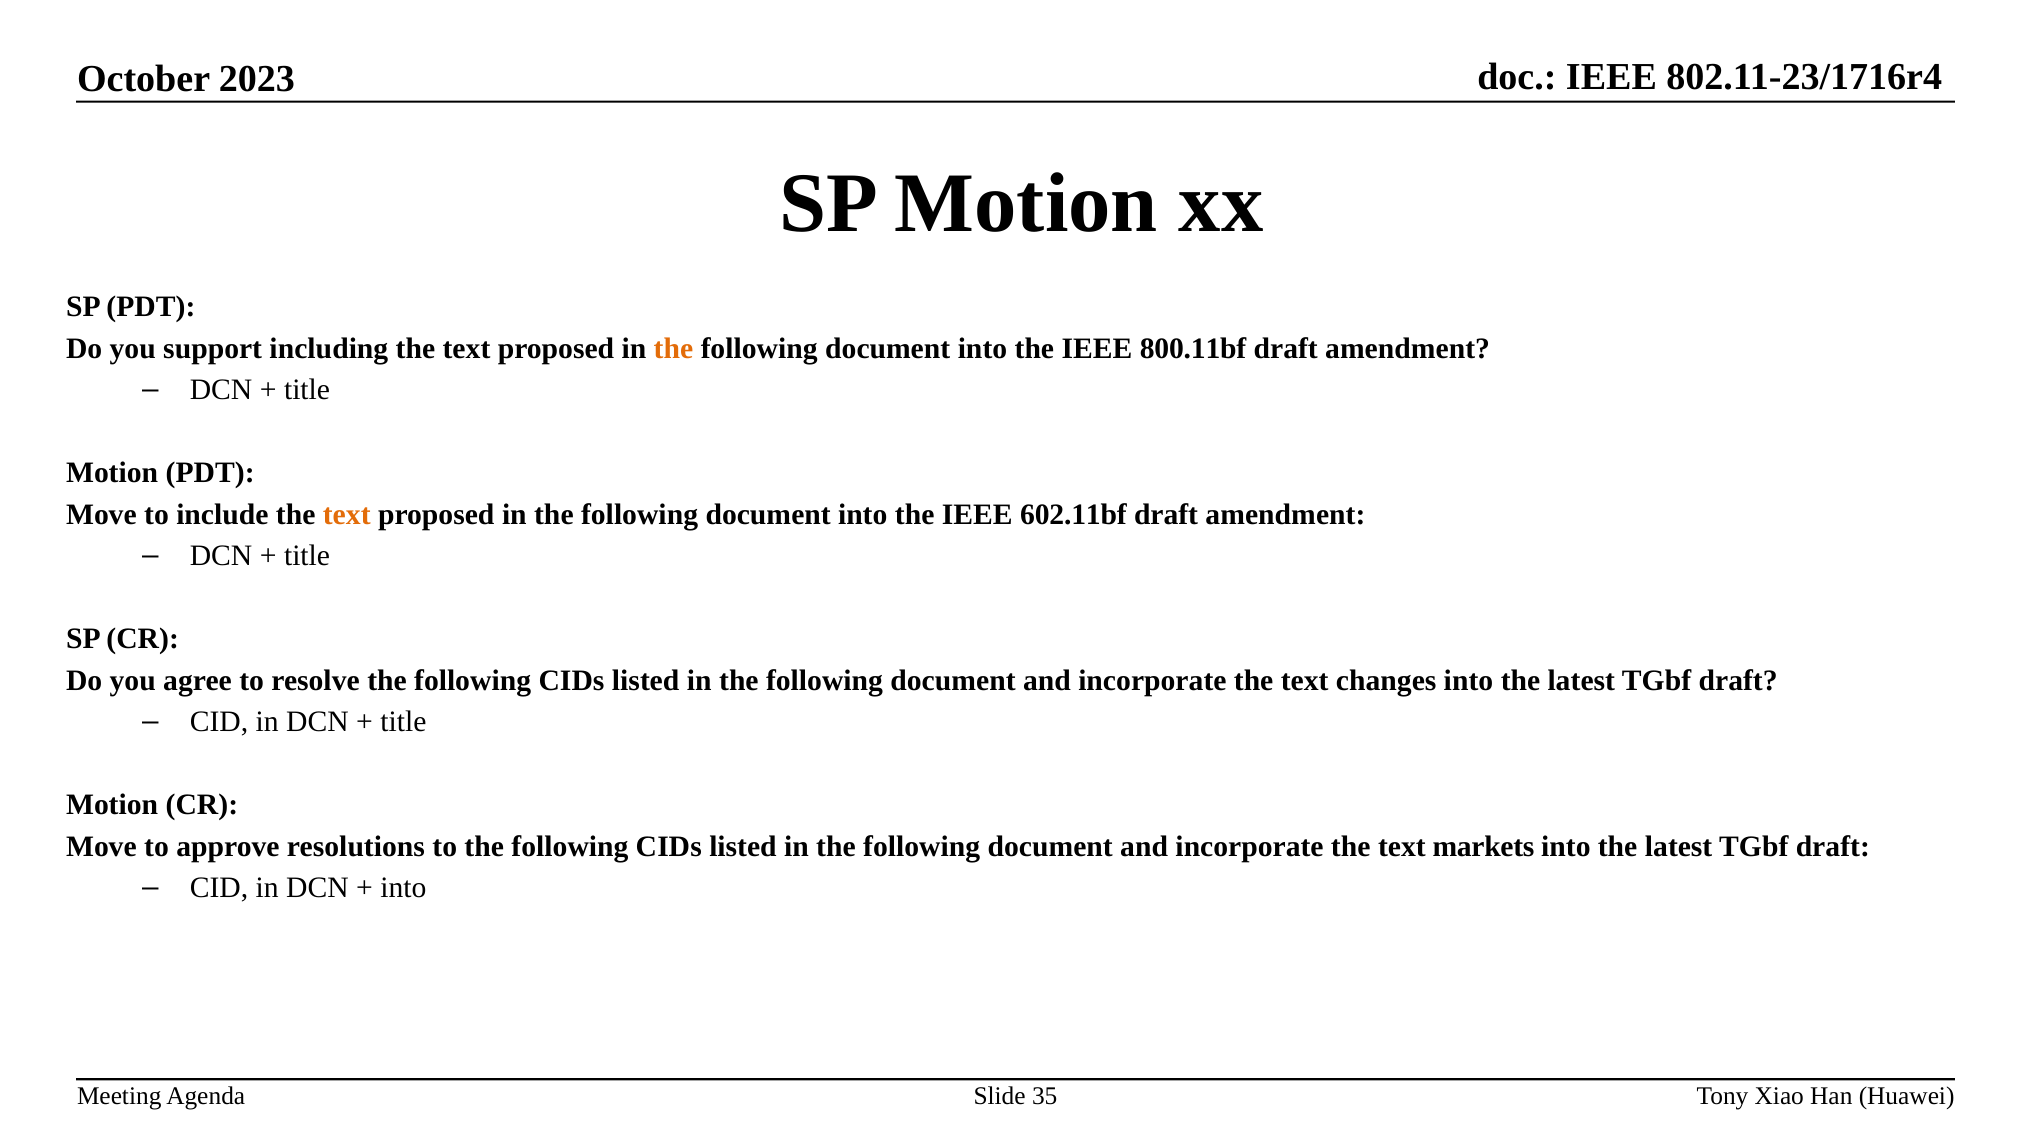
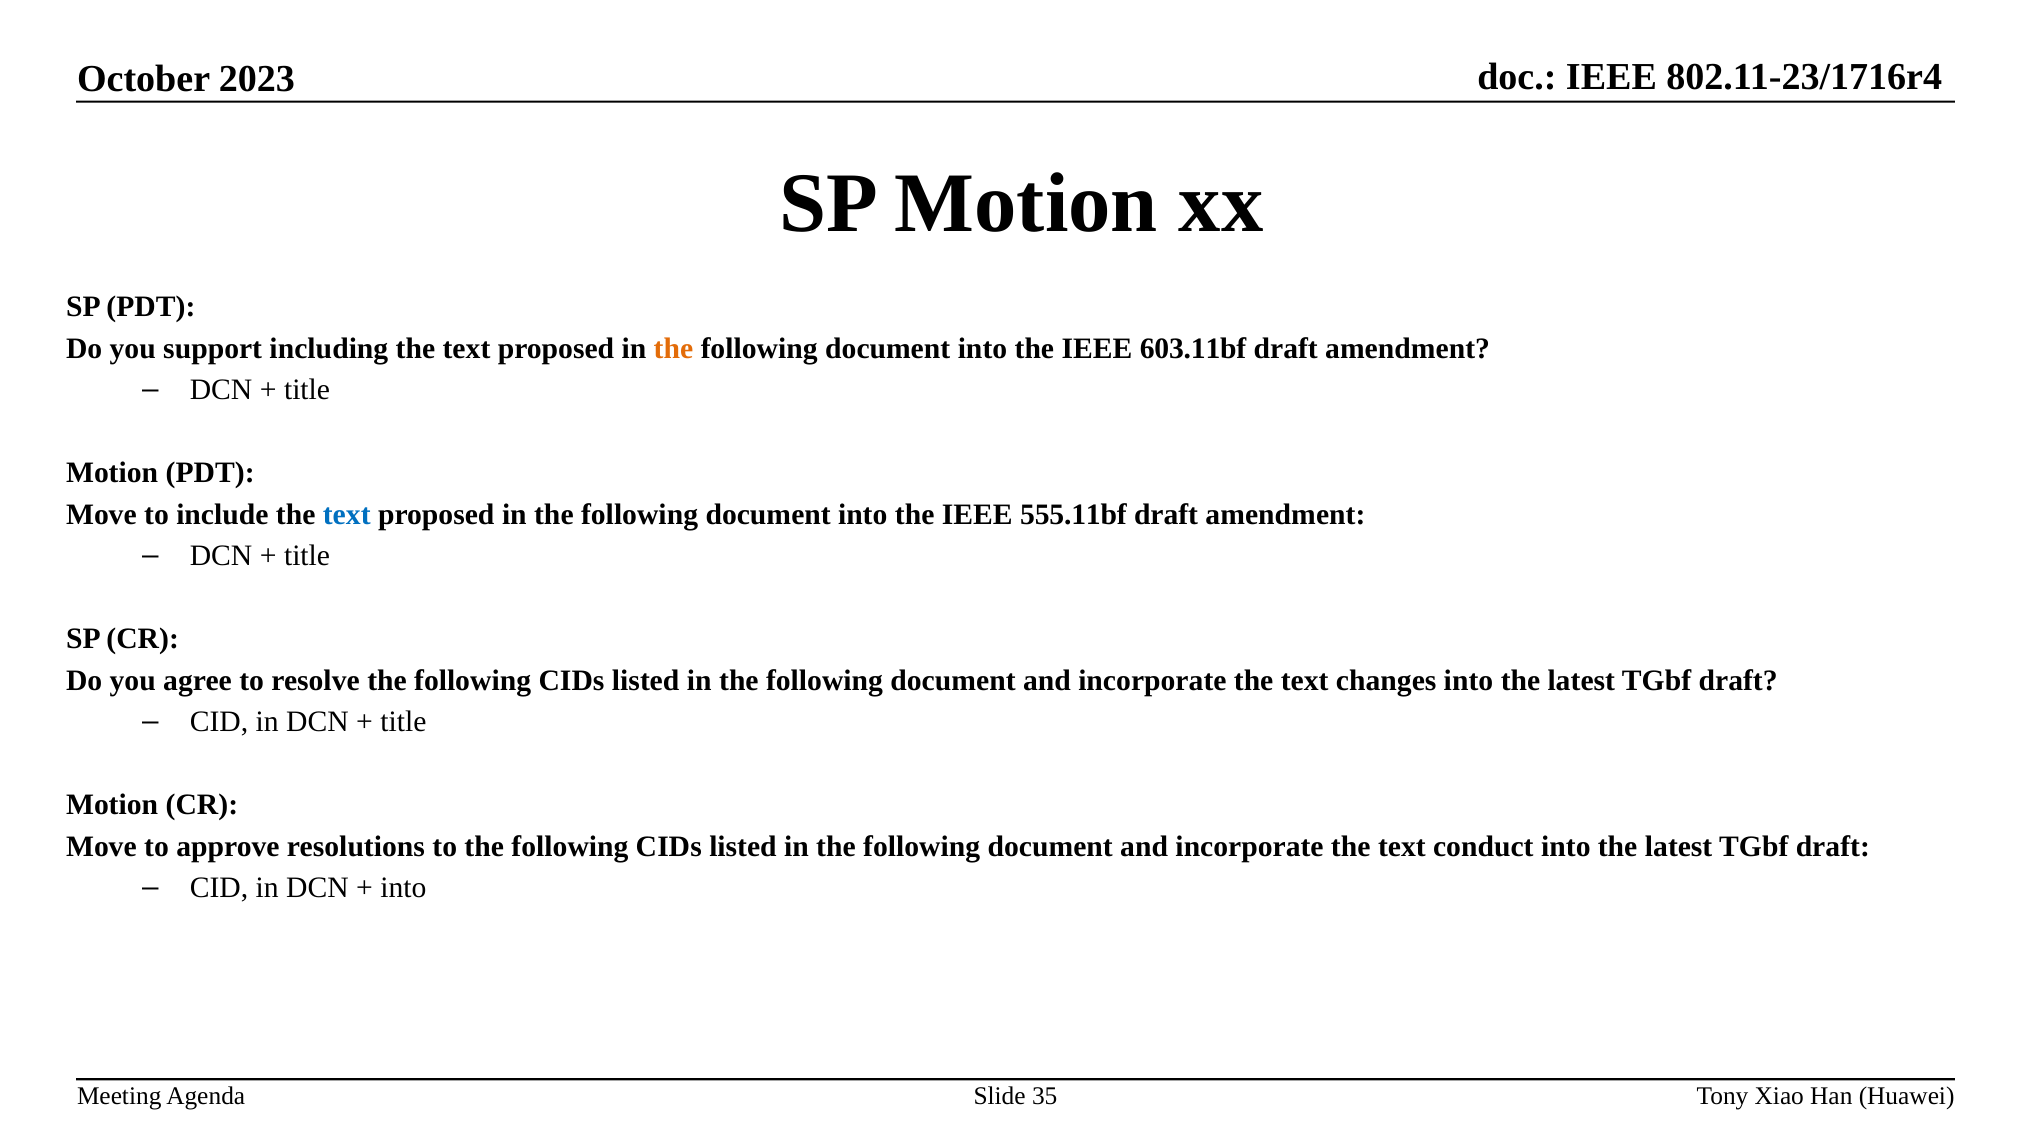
800.11bf: 800.11bf -> 603.11bf (1193, 348)
text colour: orange -> blue (347, 514)
602.11bf: 602.11bf -> 555.11bf (1073, 514)
markets: markets -> conduct (1483, 846)
